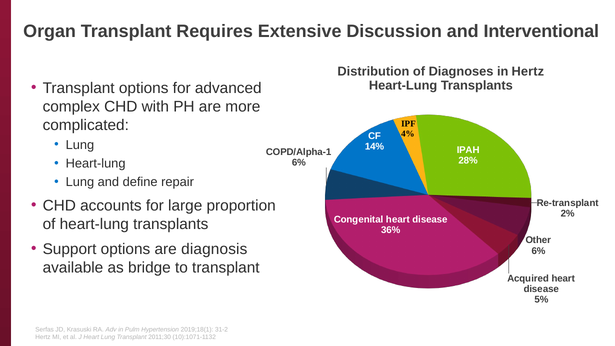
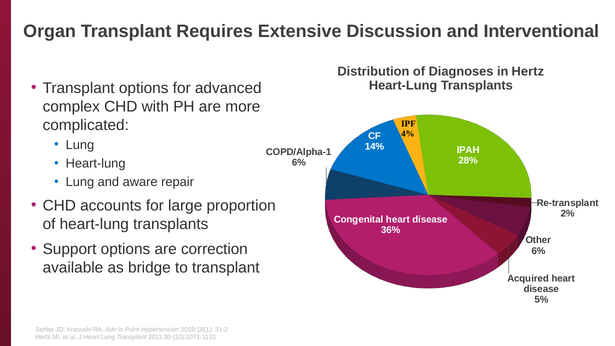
define: define -> aware (140, 182)
diagnosis: diagnosis -> correction (214, 249)
